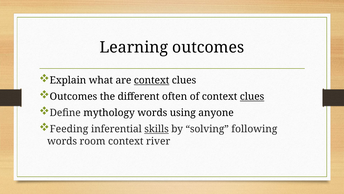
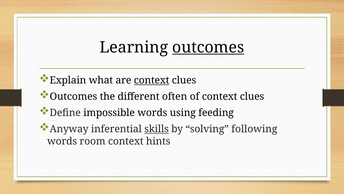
outcomes underline: none -> present (208, 47)
clues underline: present -> none (252, 96)
mythology: mythology -> impossible (109, 113)
anyone: anyone -> feeding (216, 113)
Feeding: Feeding -> Anyway (69, 129)
river: river -> hints (158, 141)
